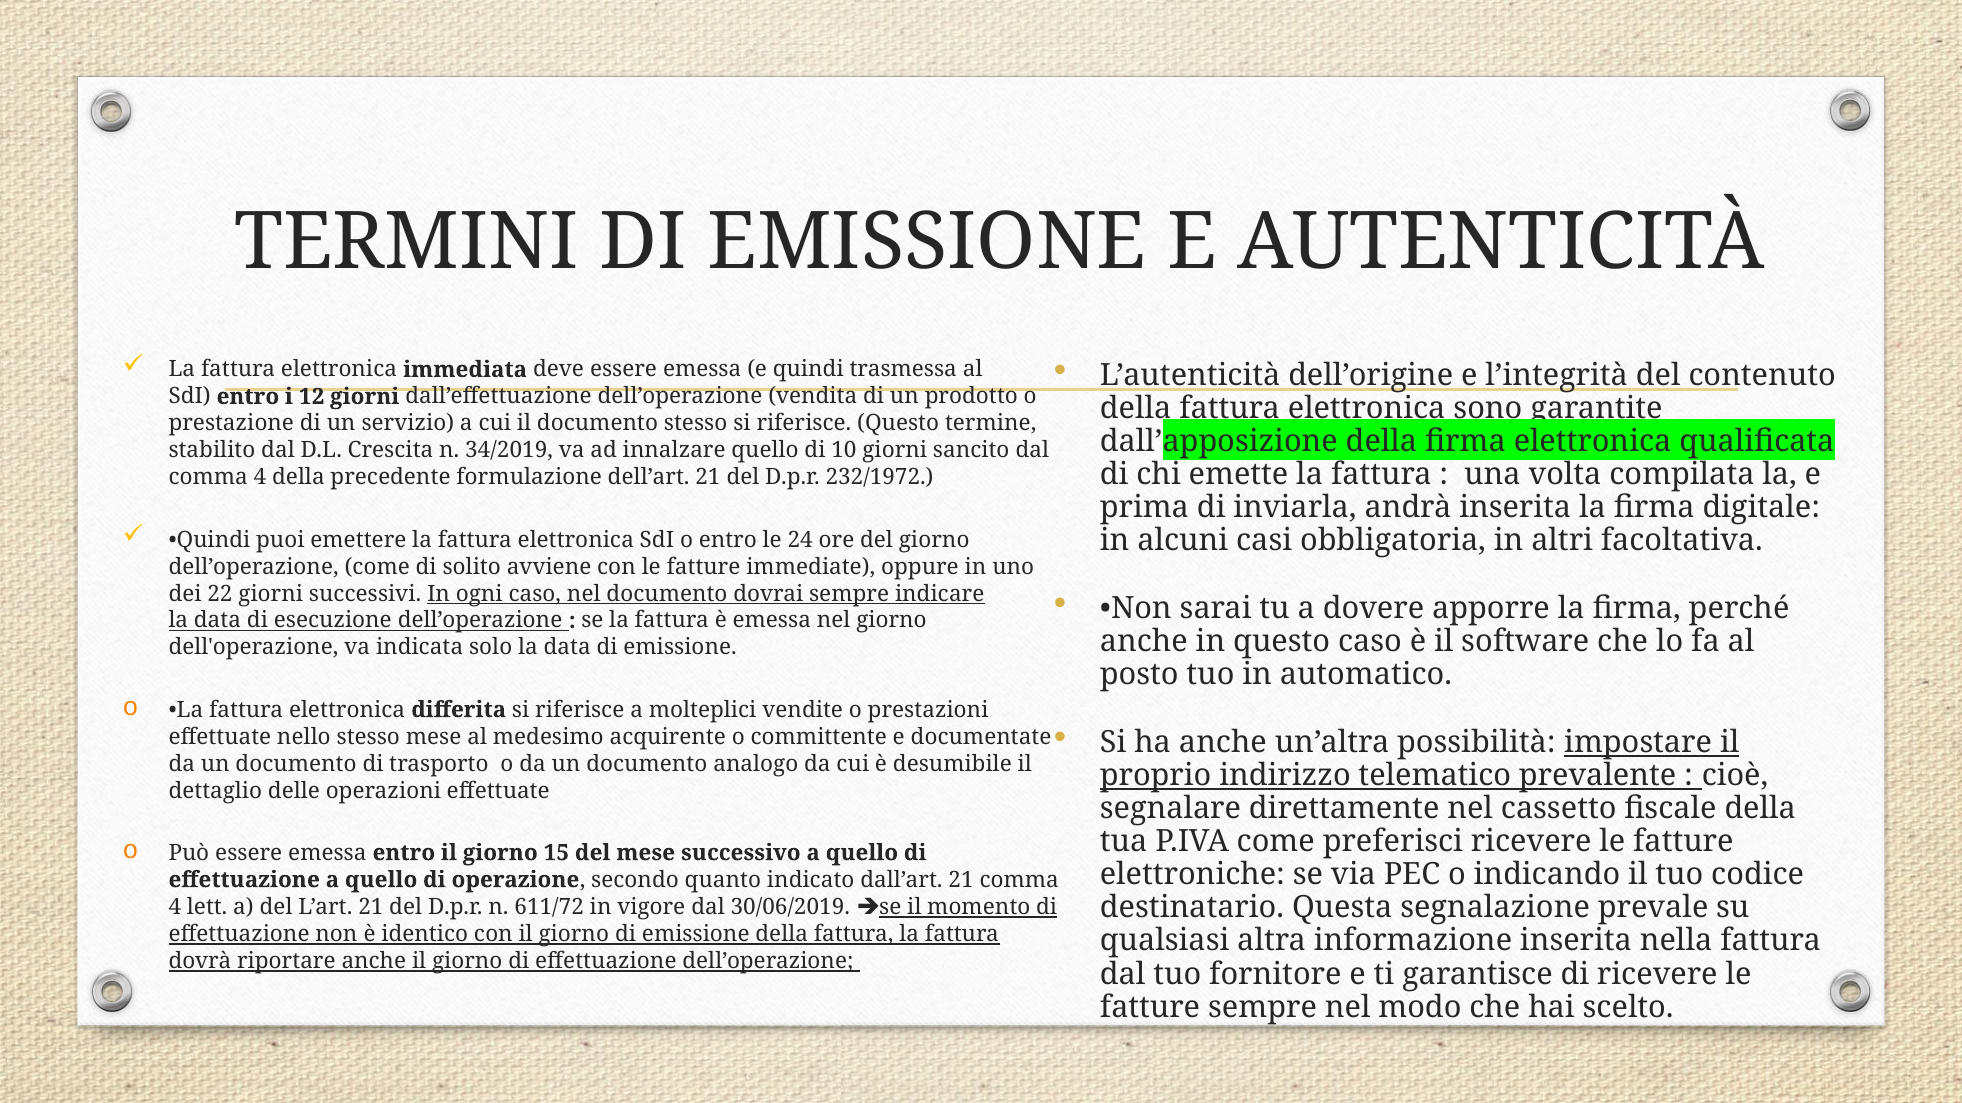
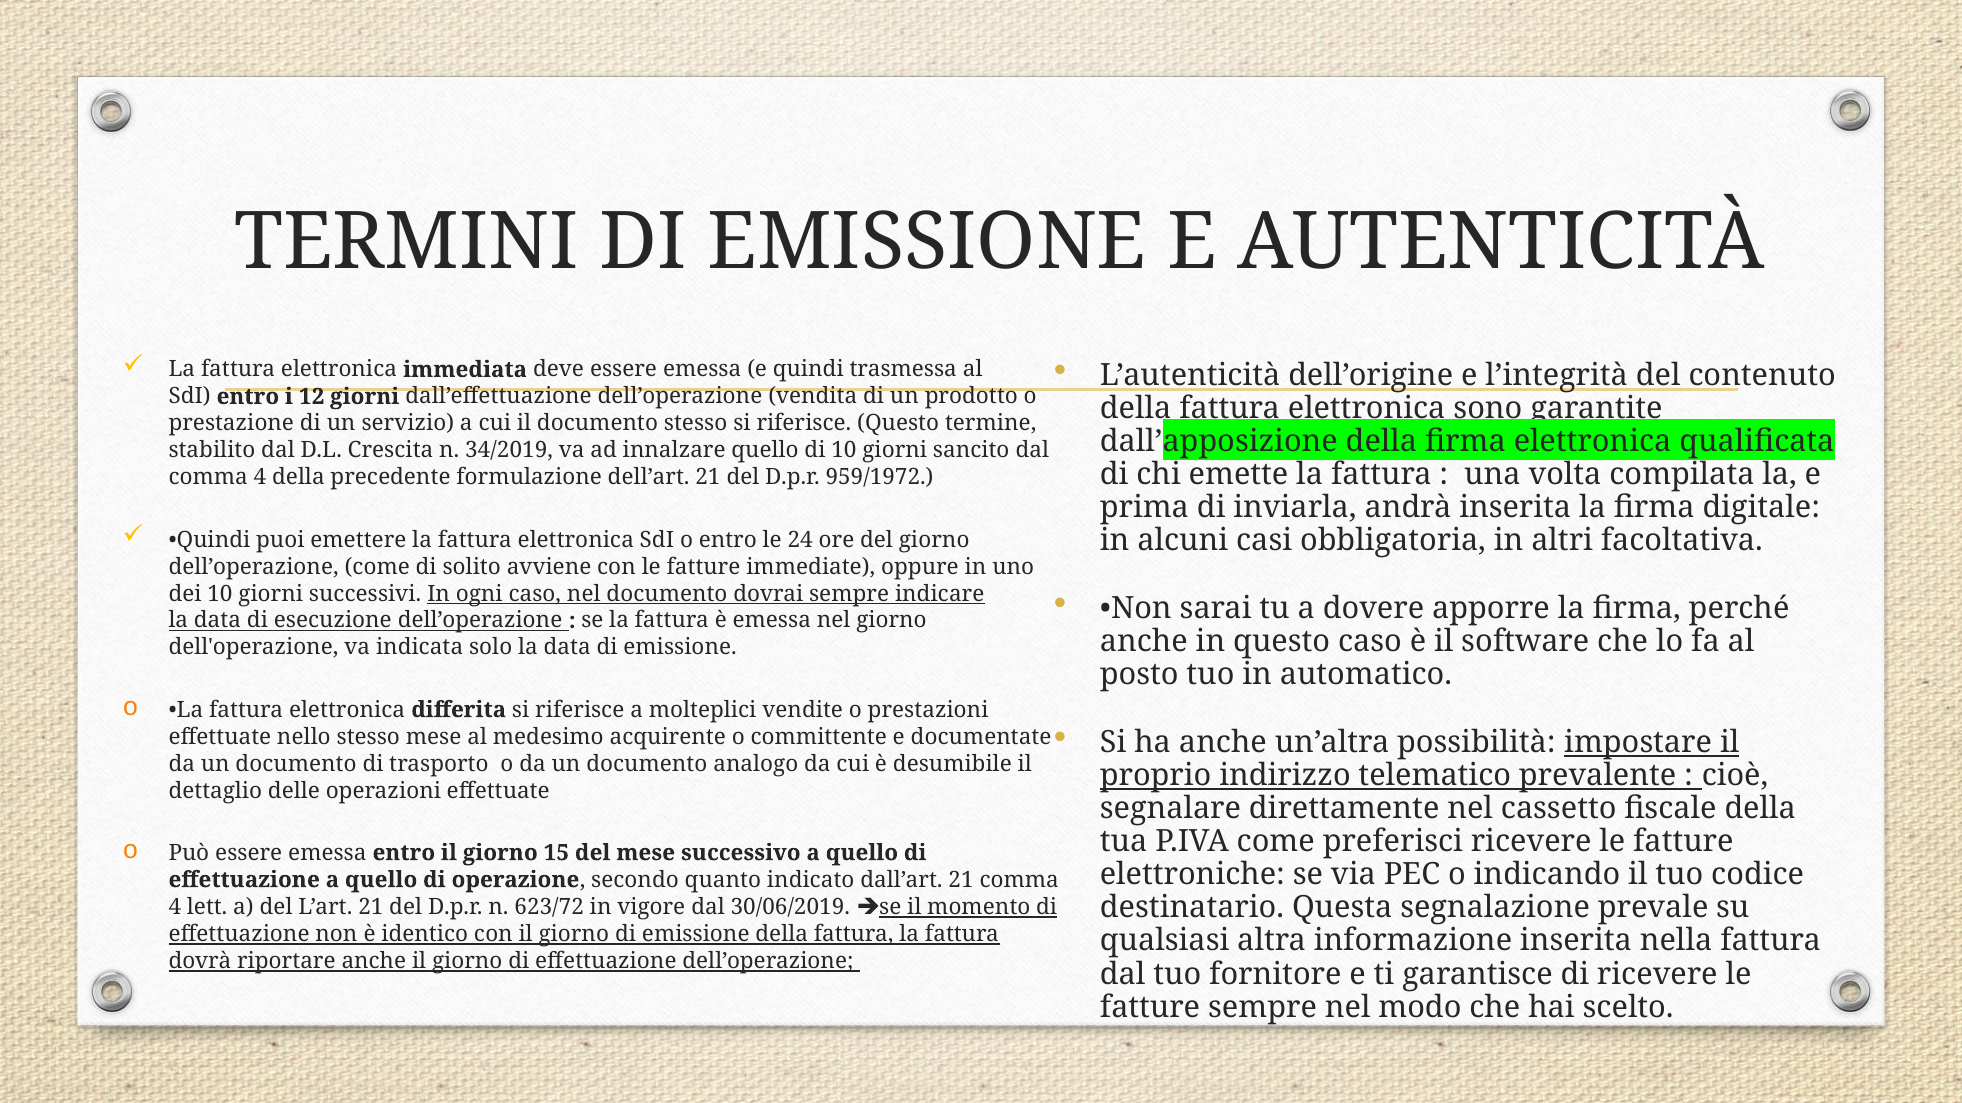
232/1972: 232/1972 -> 959/1972 (880, 478)
dei 22: 22 -> 10 (220, 594)
611/72: 611/72 -> 623/72 (549, 907)
